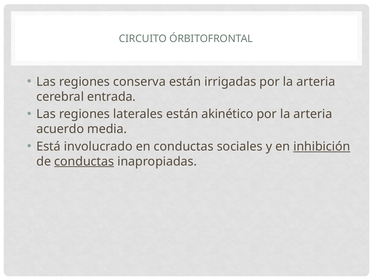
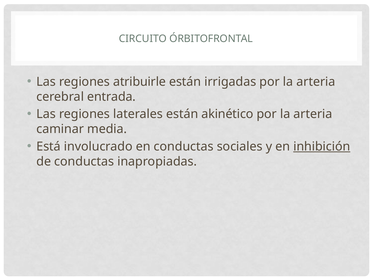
conserva: conserva -> atribuirle (140, 82)
acuerdo: acuerdo -> caminar (60, 129)
conductas underline: present -> none (84, 161)
